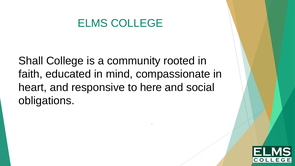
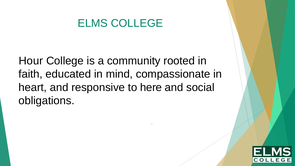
Shall: Shall -> Hour (31, 61)
